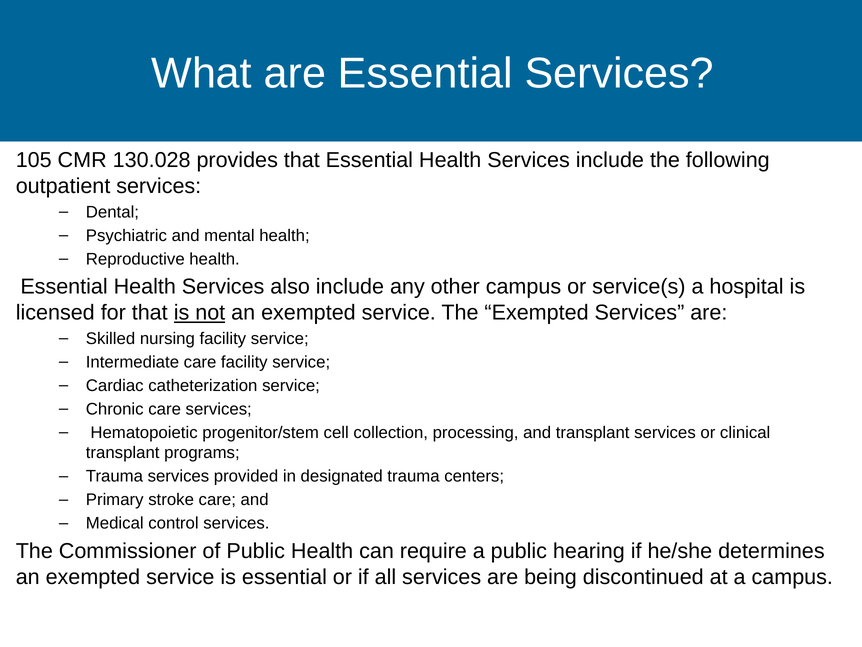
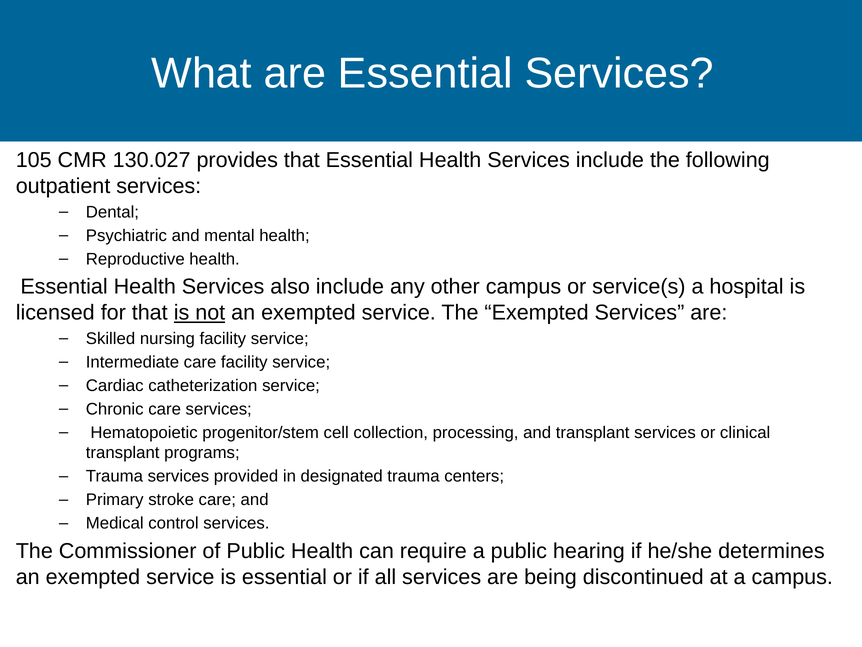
130.028: 130.028 -> 130.027 (152, 160)
